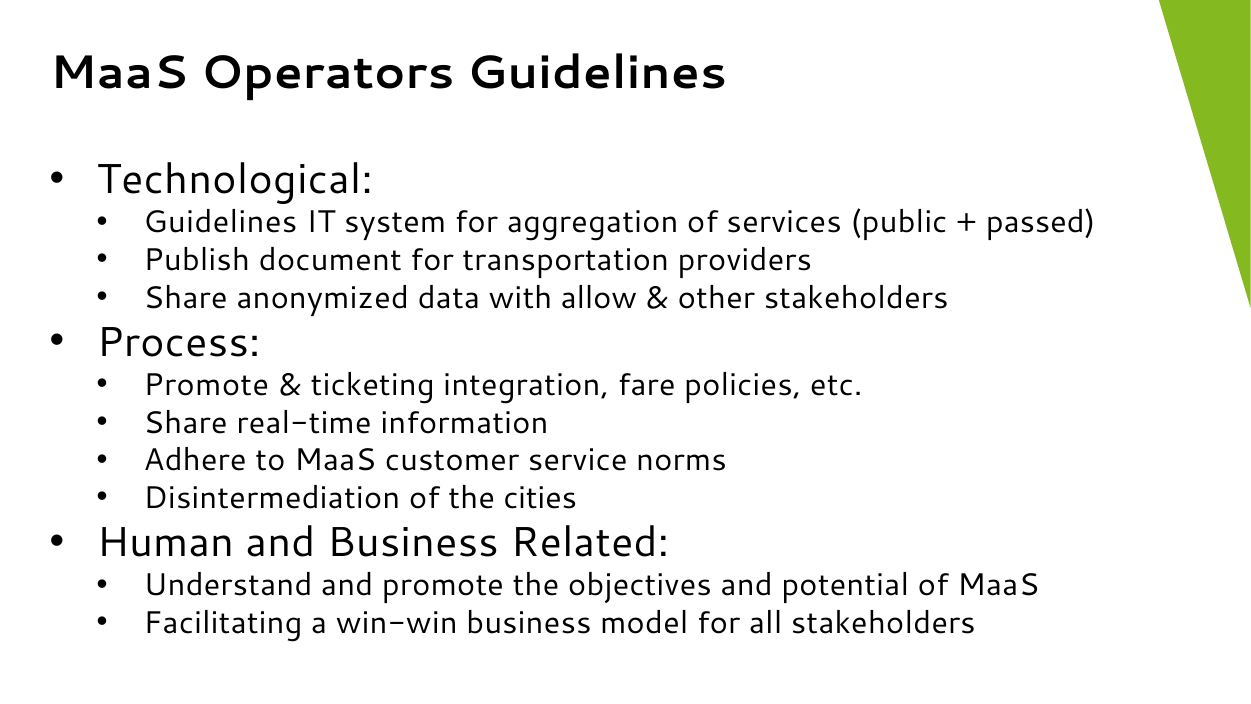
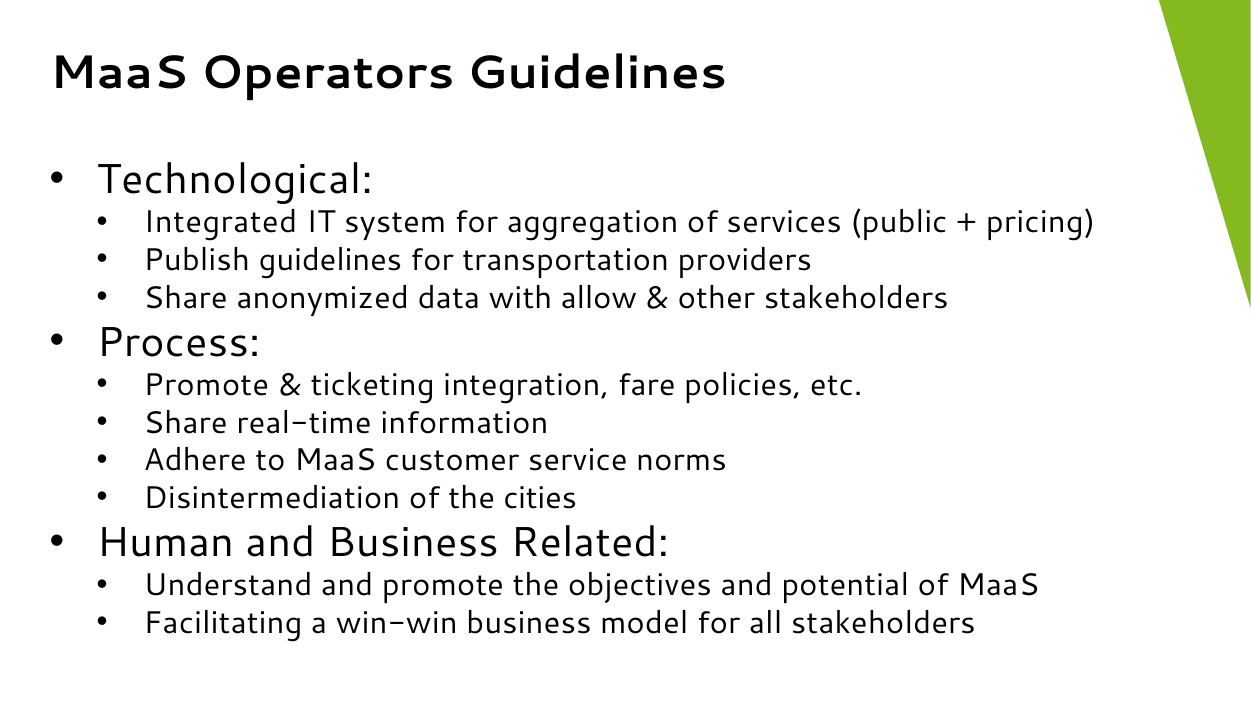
Guidelines: Guidelines -> Integrated (220, 223)
passed: passed -> pricing (1041, 223)
Publish document: document -> guidelines (330, 260)
